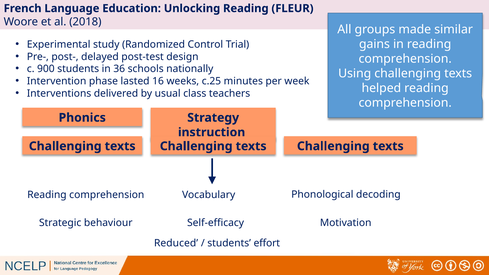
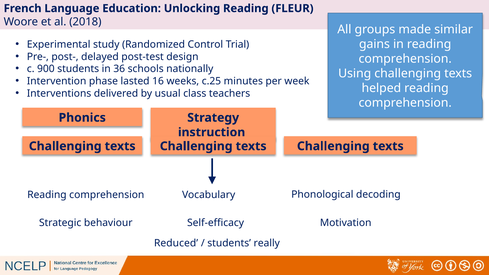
effort: effort -> really (267, 243)
